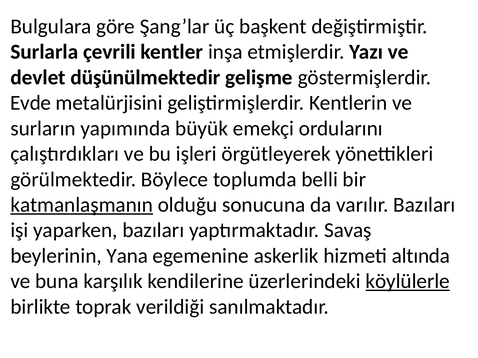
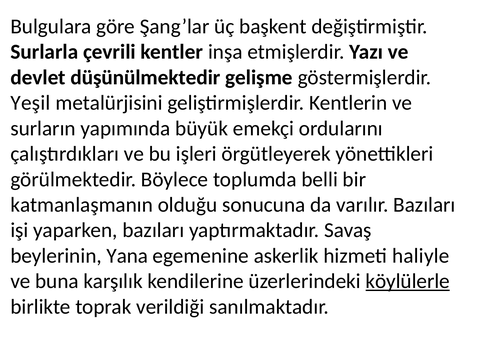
Evde: Evde -> Yeşil (30, 103)
katmanlaşmanın underline: present -> none (82, 205)
altında: altında -> haliyle (421, 256)
